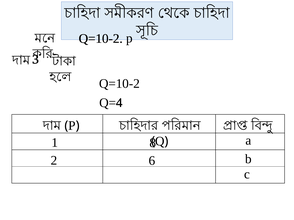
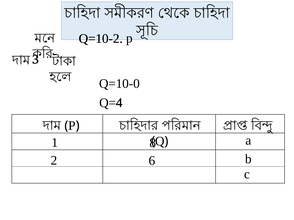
Q=10-2: Q=10-2 -> Q=10-0 (119, 84)
